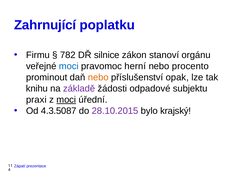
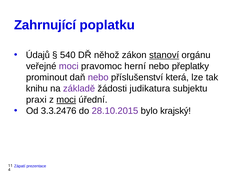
Firmu: Firmu -> Údajů (38, 55)
782: 782 -> 540 (68, 55)
silnice: silnice -> něhož (107, 55)
stanoví underline: none -> present (164, 55)
moci colour: blue -> purple (69, 66)
procento: procento -> přeplatky (190, 66)
nebo colour: orange -> purple (98, 77)
opak: opak -> která (177, 77)
odpadové: odpadové -> judikatura (150, 89)
4.3.5087: 4.3.5087 -> 3.3.2476 (59, 111)
